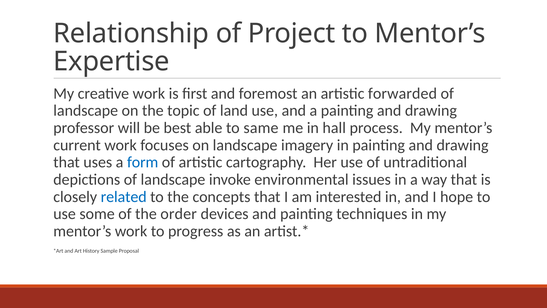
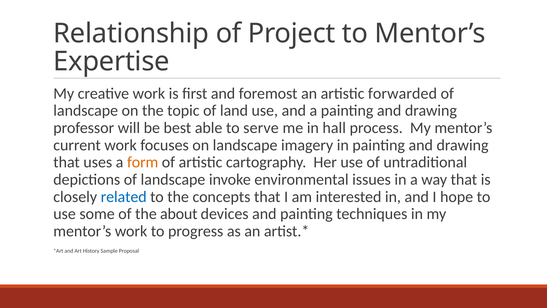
same: same -> serve (261, 128)
form colour: blue -> orange (143, 162)
order: order -> about (179, 214)
